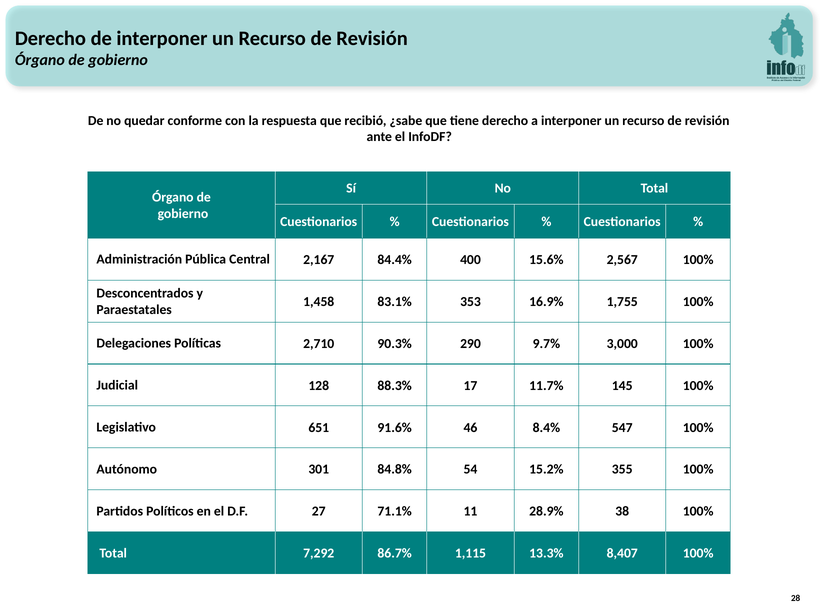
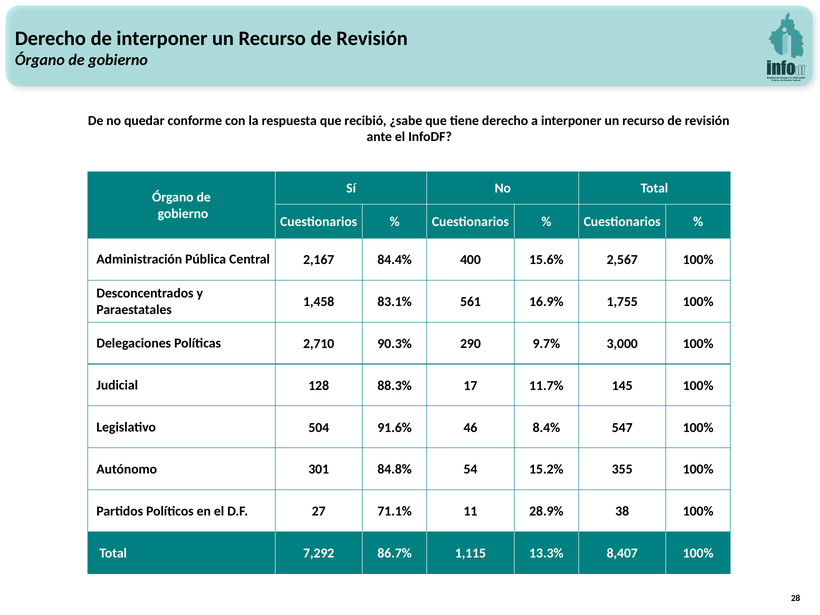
353: 353 -> 561 (470, 302)
651: 651 -> 504 (319, 428)
